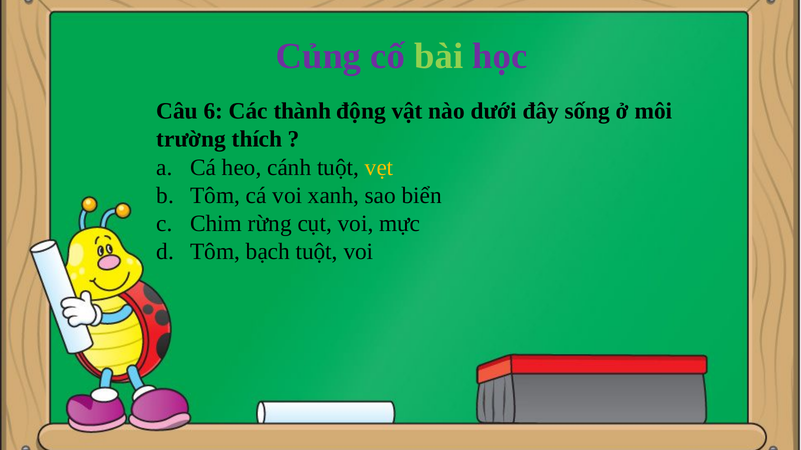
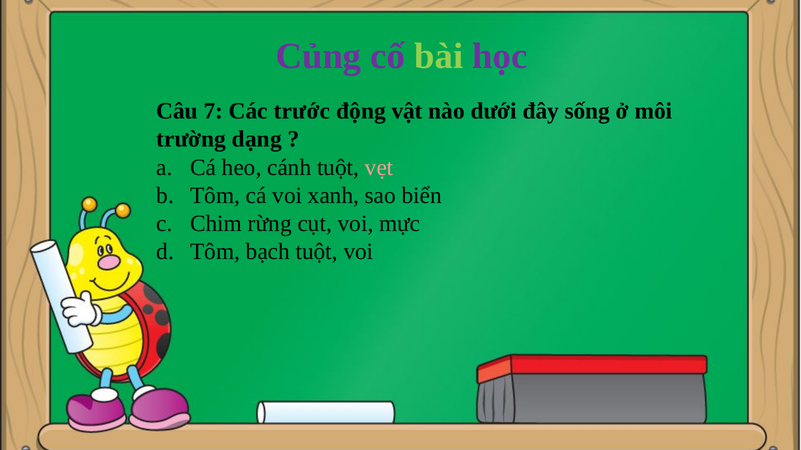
6: 6 -> 7 (213, 111)
thành: thành -> trước (302, 111)
thích: thích -> dạng (257, 139)
vẹt colour: yellow -> pink (379, 168)
